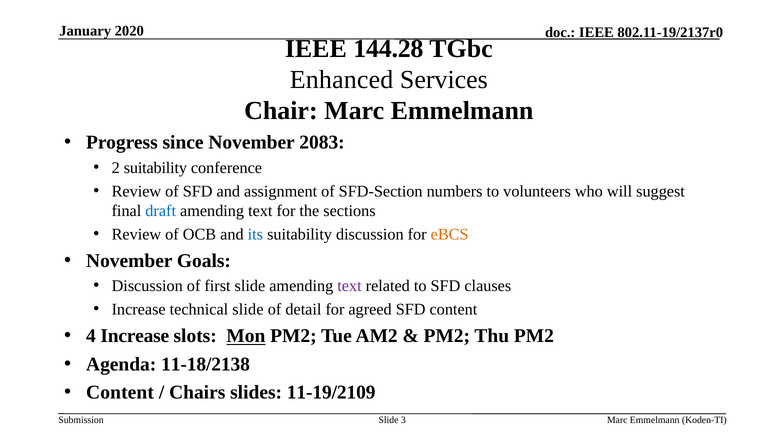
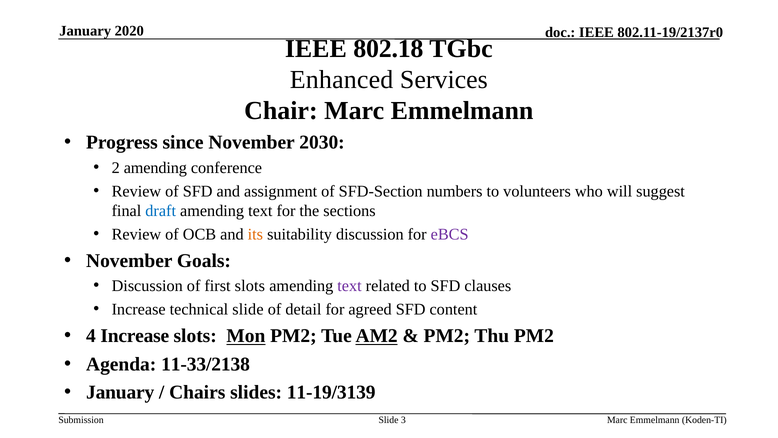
144.28: 144.28 -> 802.18 (388, 48)
2083: 2083 -> 2030 (322, 142)
2 suitability: suitability -> amending (155, 168)
its colour: blue -> orange (255, 234)
eBCS colour: orange -> purple (450, 234)
first slide: slide -> slots (250, 286)
AM2 underline: none -> present (377, 336)
11-18/2138: 11-18/2138 -> 11-33/2138 (206, 364)
Content: Content -> January (120, 392)
11-19/2109: 11-19/2109 -> 11-19/3139 (331, 392)
